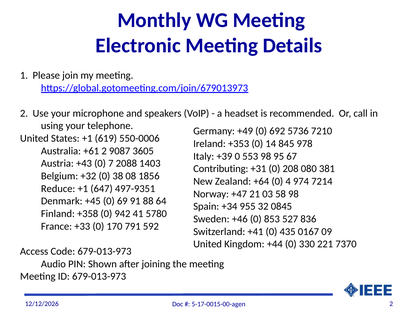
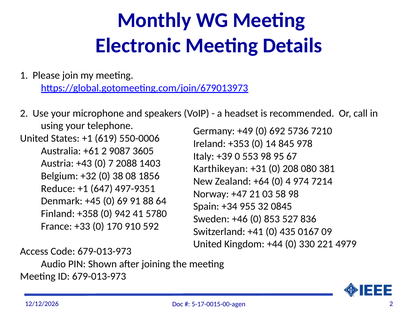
Contributing: Contributing -> Karthikeyan (221, 169)
791: 791 -> 910 (133, 226)
7370: 7370 -> 4979 (346, 244)
